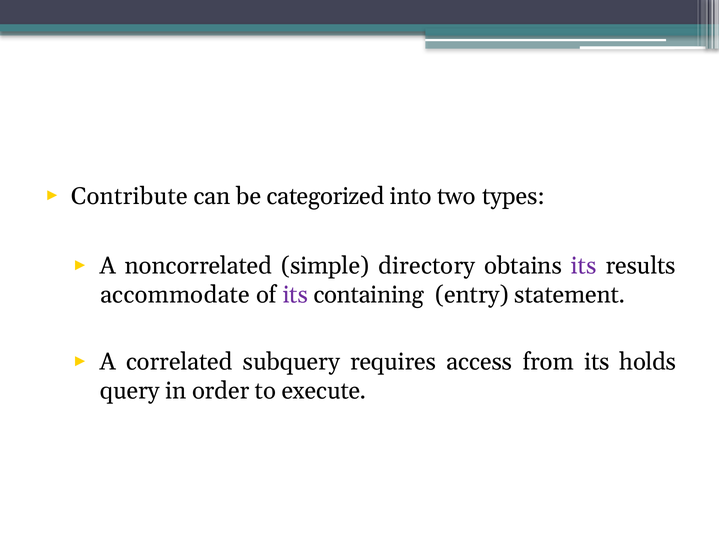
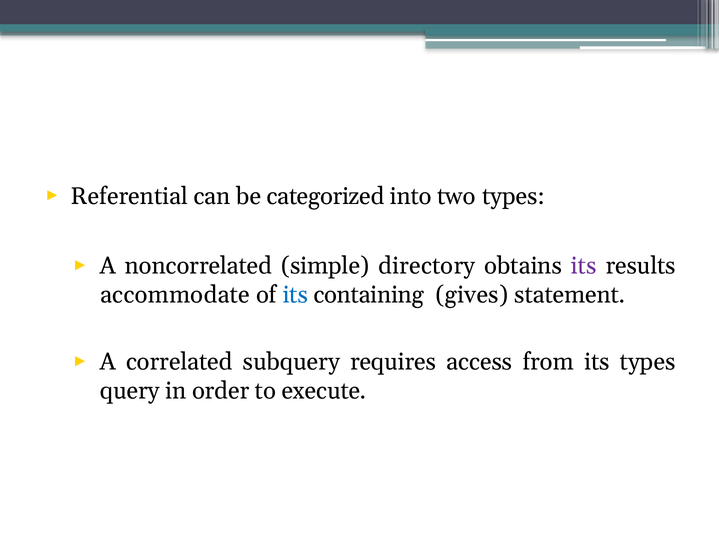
Contribute: Contribute -> Referential (130, 196)
its colour: purple -> blue (295, 295)
entry: entry -> gives (472, 295)
its holds: holds -> types (648, 362)
